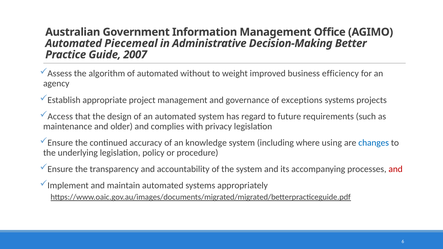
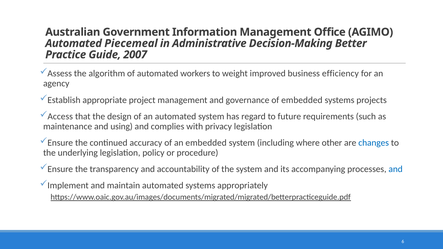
without: without -> workers (195, 74)
of exceptions: exceptions -> embedded (302, 100)
older: older -> using (122, 126)
an knowledge: knowledge -> embedded (206, 143)
using: using -> other (332, 143)
and colour: red -> blue (396, 169)
